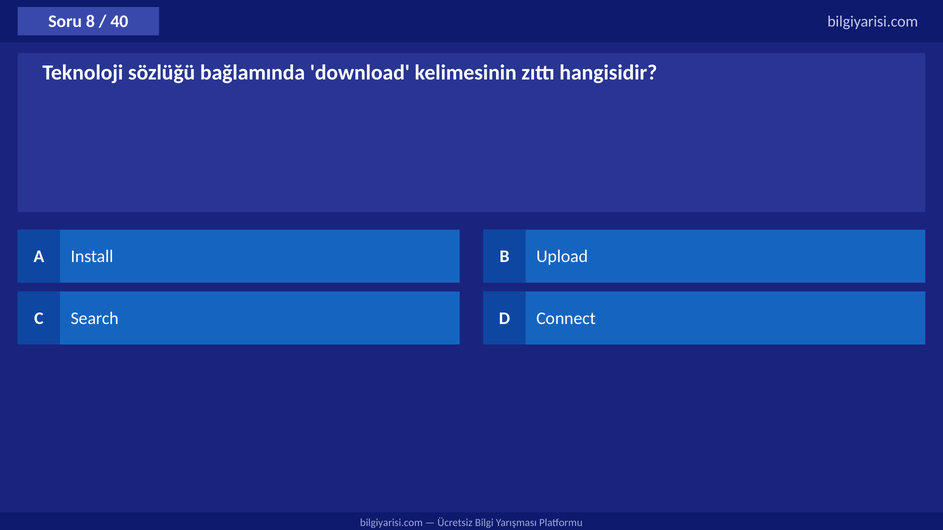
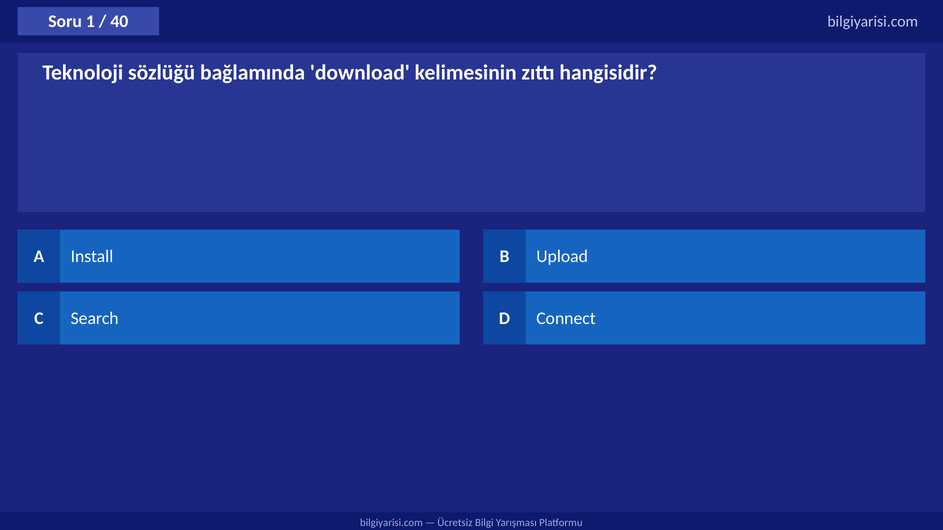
8: 8 -> 1 (90, 22)
